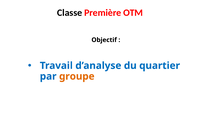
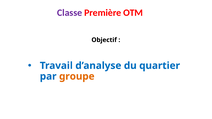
Classe colour: black -> purple (70, 13)
